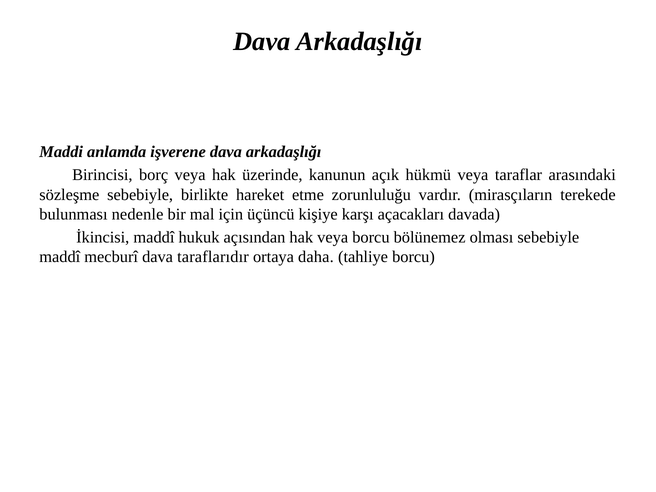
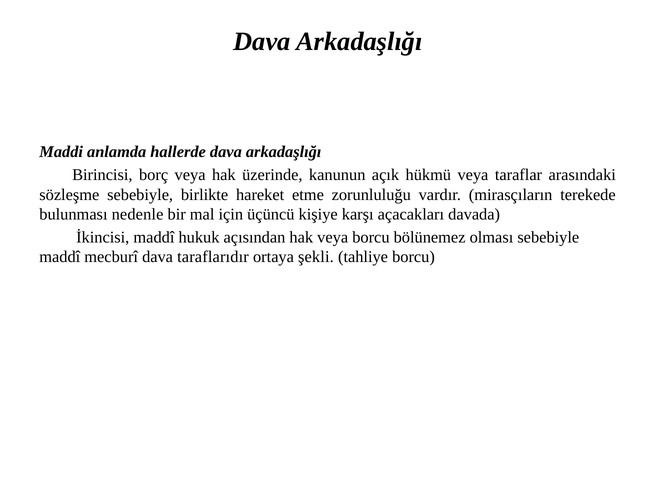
işverene: işverene -> hallerde (178, 152)
daha: daha -> şekli (316, 257)
